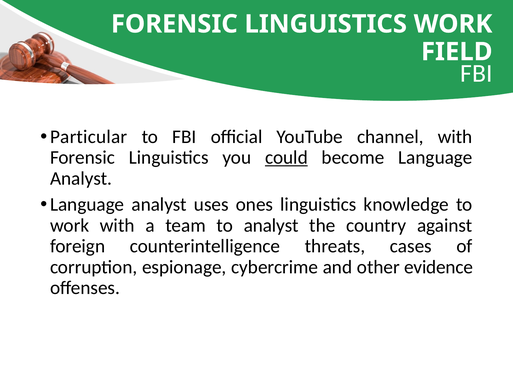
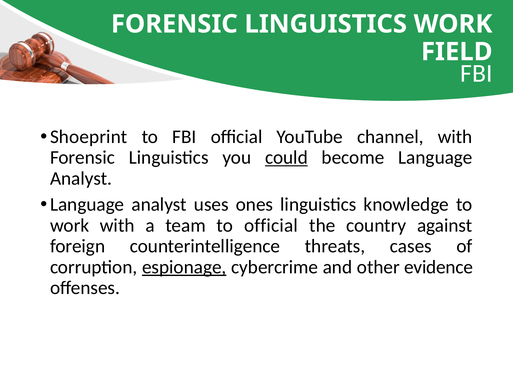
Particular: Particular -> Shoeprint (89, 137)
to analyst: analyst -> official (271, 225)
espionage underline: none -> present (184, 267)
